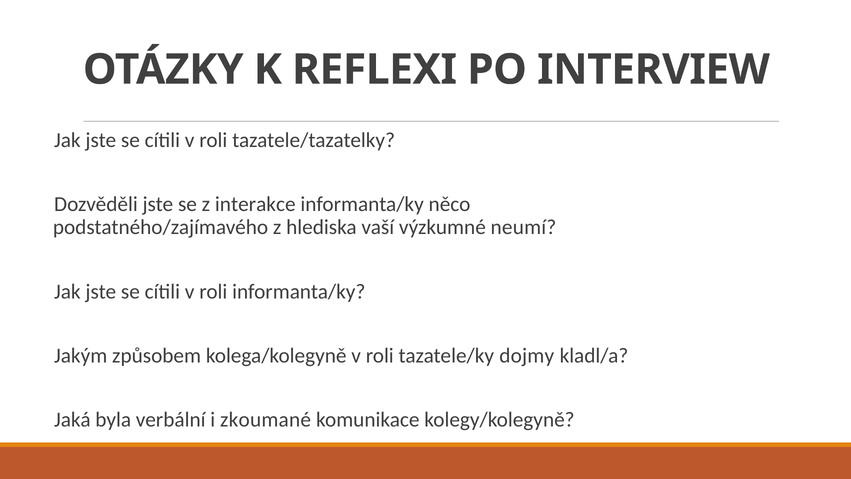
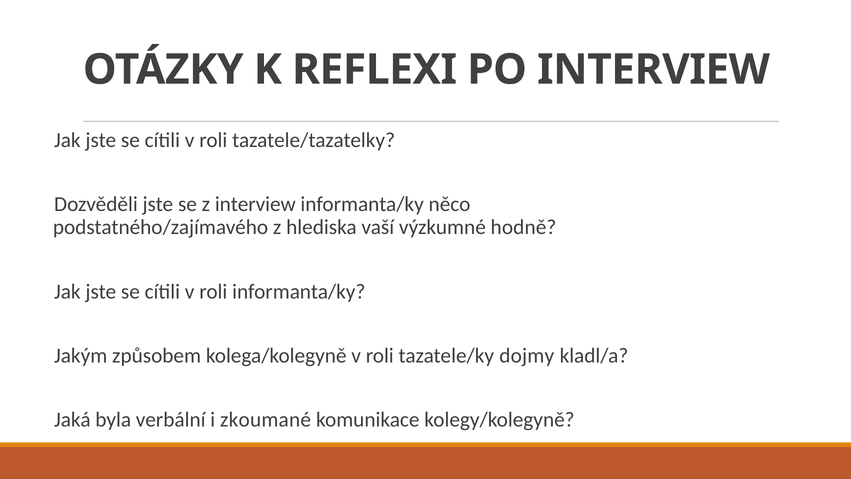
z interakce: interakce -> interview (255, 204)
neumí: neumí -> hodně (523, 227)
